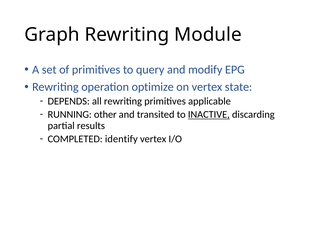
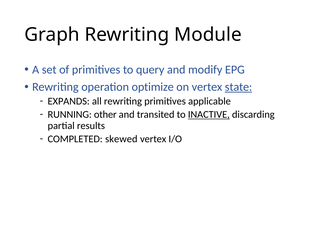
state underline: none -> present (239, 87)
DEPENDS: DEPENDS -> EXPANDS (69, 101)
identify: identify -> skewed (121, 139)
